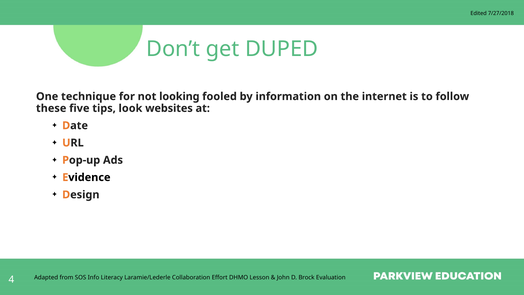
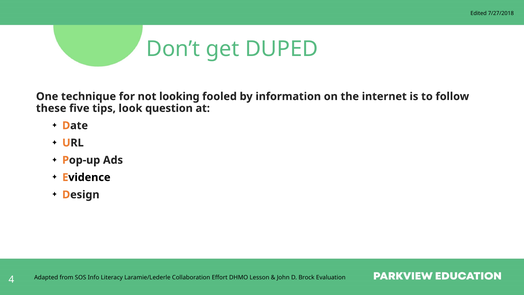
websites: websites -> question (169, 108)
